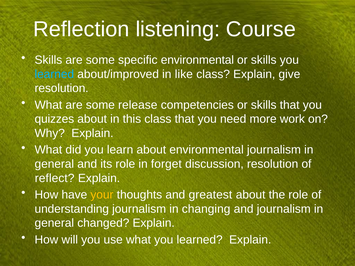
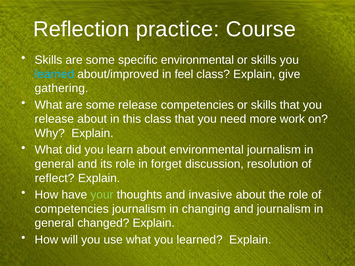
listening: listening -> practice (178, 29)
like: like -> feel (184, 74)
resolution: resolution -> gathering (61, 88)
quizzes: quizzes -> release (54, 119)
your colour: yellow -> light green (102, 195)
greatest: greatest -> invasive (210, 195)
understanding: understanding -> competencies (72, 209)
